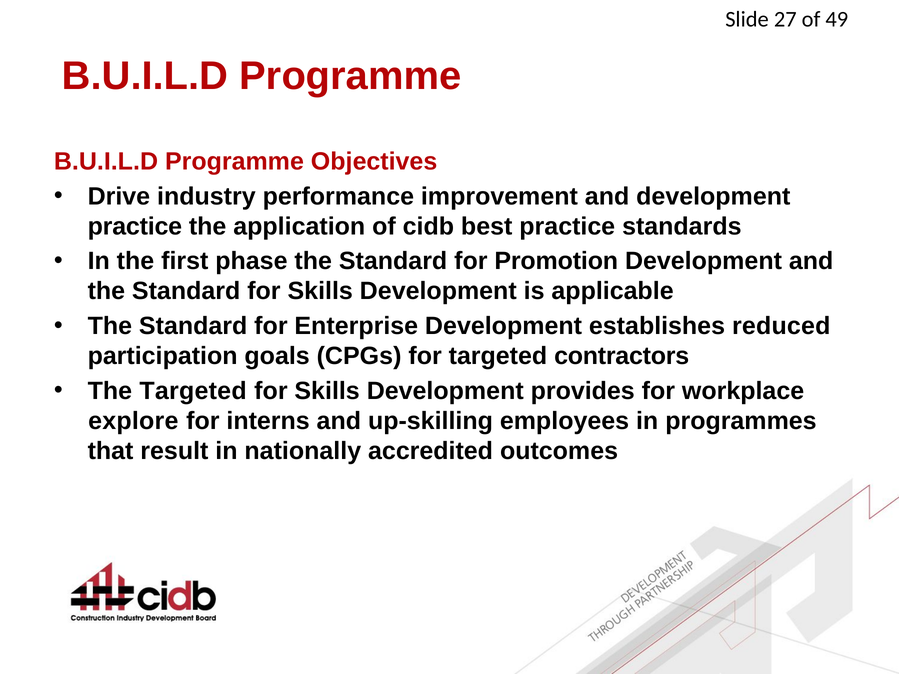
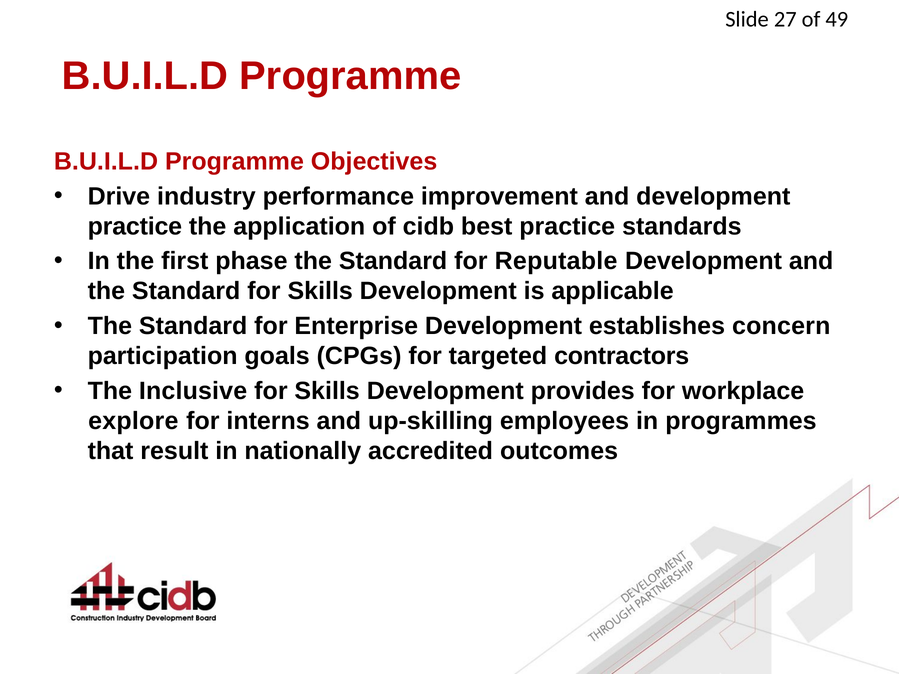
Promotion: Promotion -> Reputable (556, 261)
reduced: reduced -> concern (781, 326)
The Targeted: Targeted -> Inclusive (193, 391)
